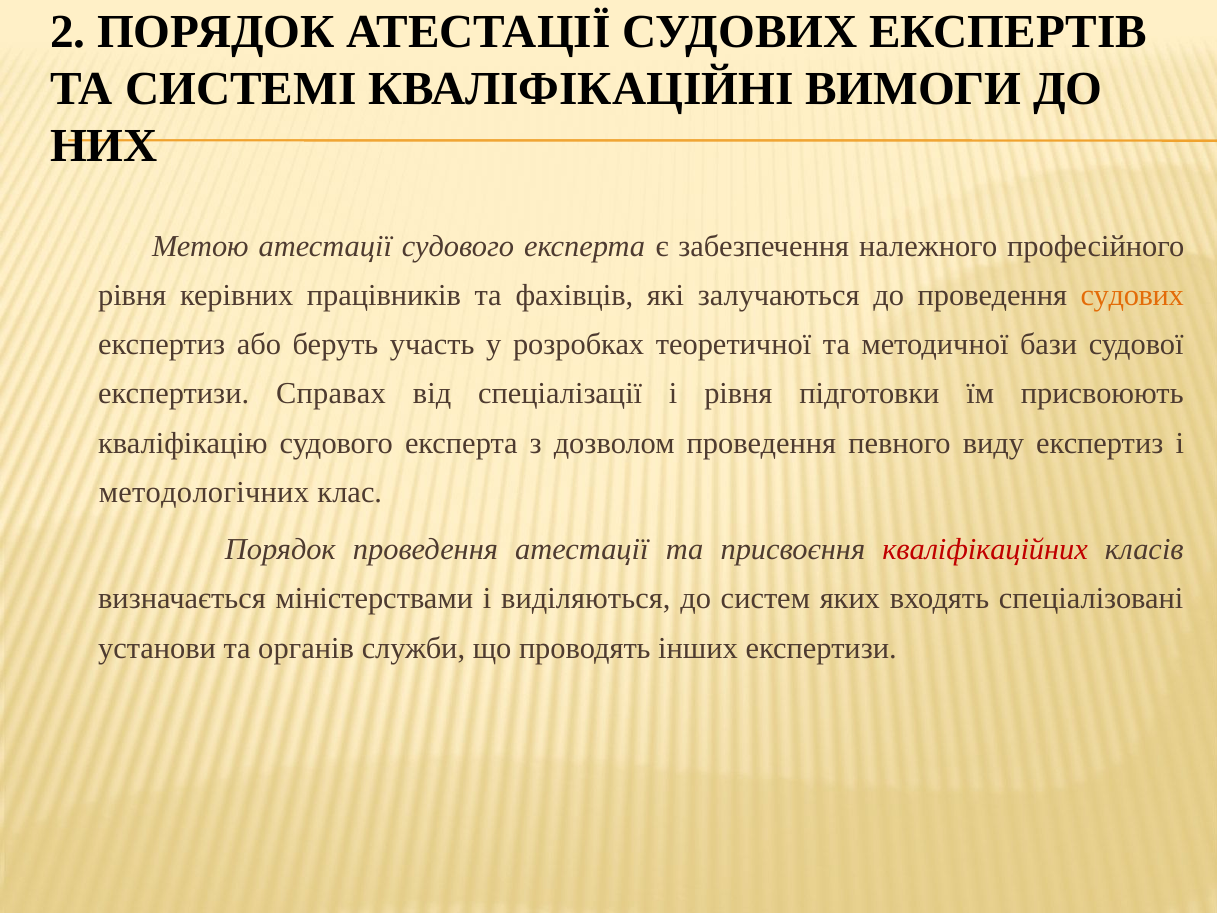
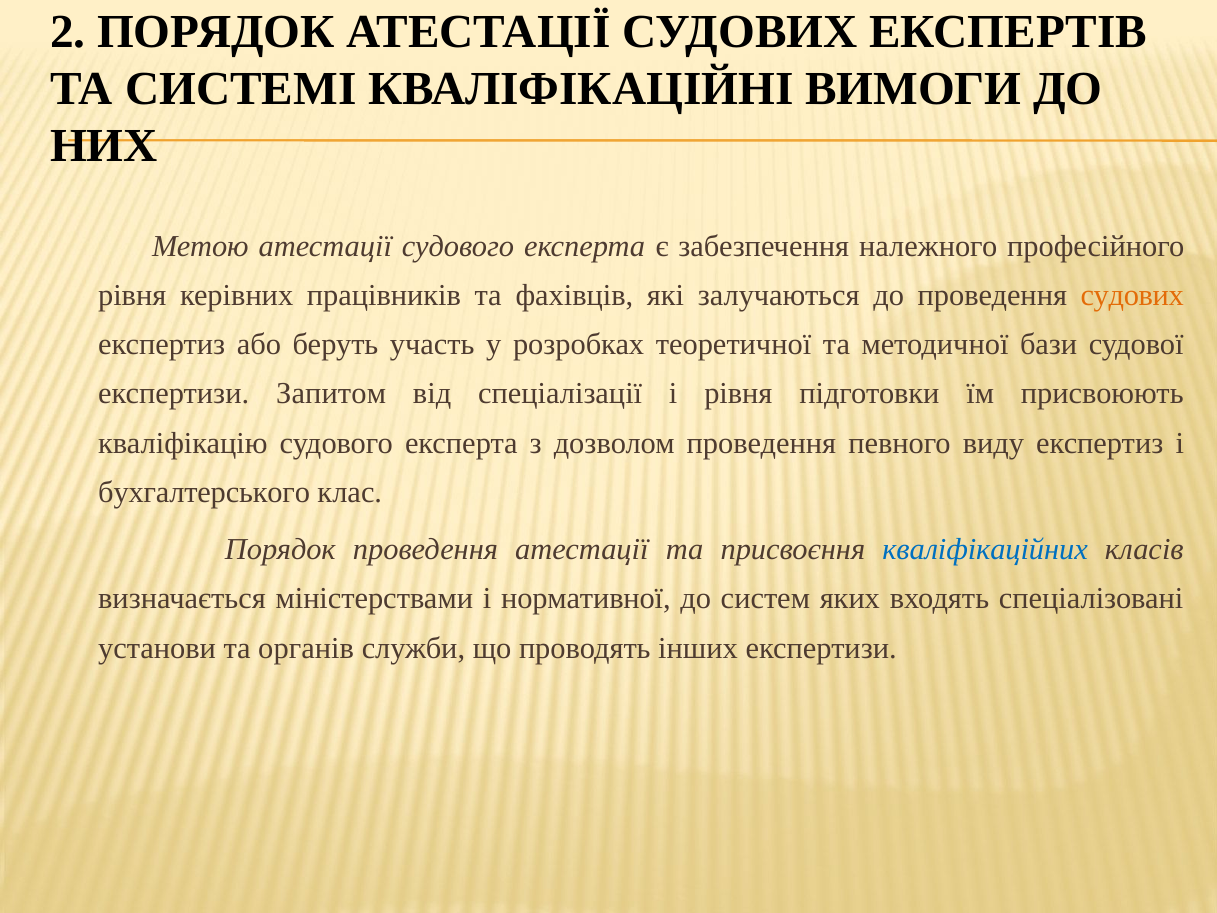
Справах: Справах -> Запитом (331, 394)
методологічних: методологічних -> бухгалтерського (204, 492)
кваліфікаційних colour: red -> blue (985, 549)
виділяються: виділяються -> нормативної (586, 599)
